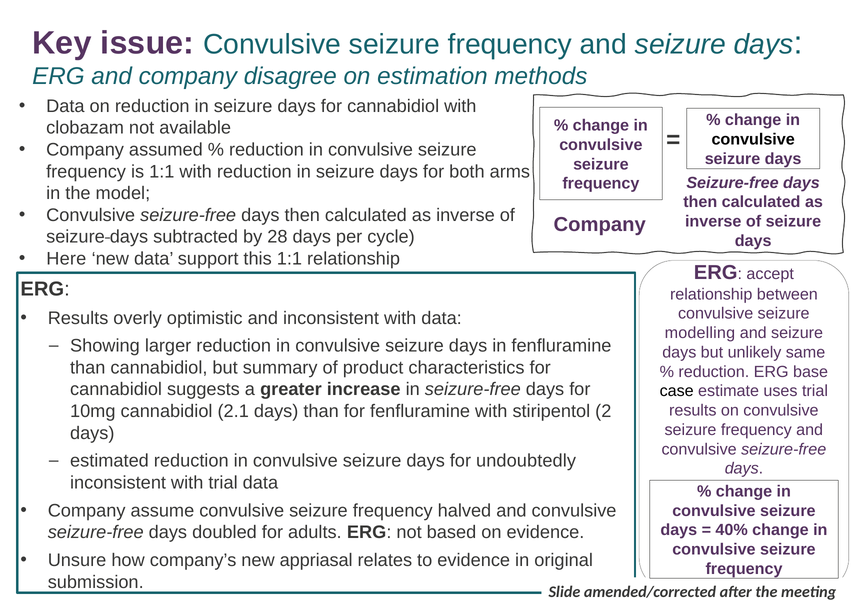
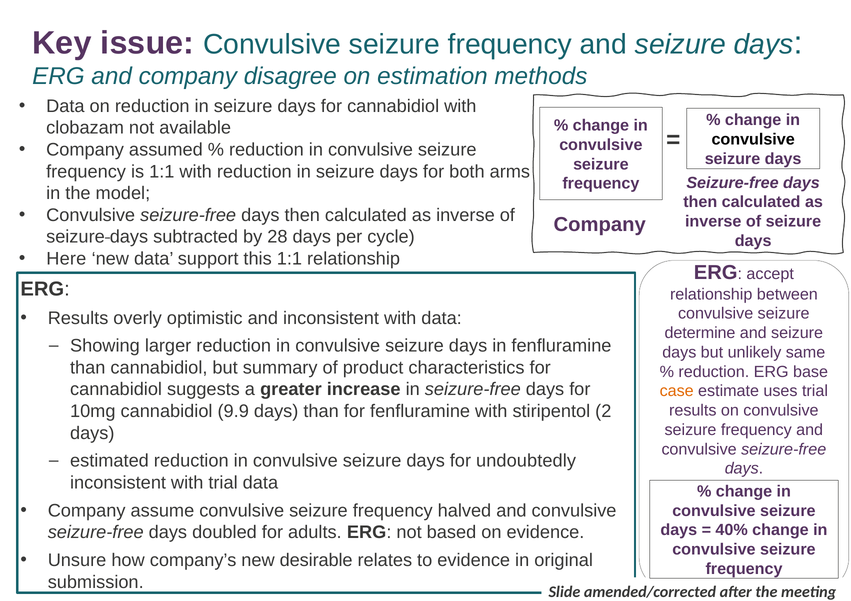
modelling: modelling -> determine (700, 333)
case colour: black -> orange (677, 392)
2.1: 2.1 -> 9.9 (233, 412)
appriasal: appriasal -> desirable (316, 561)
